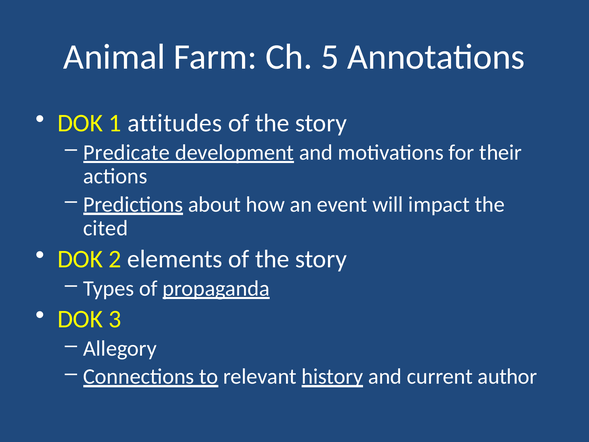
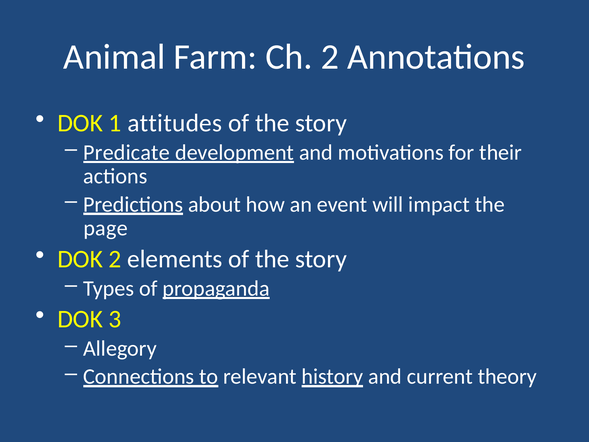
Ch 5: 5 -> 2 (330, 57)
cited: cited -> page (106, 228)
author: author -> theory (507, 376)
